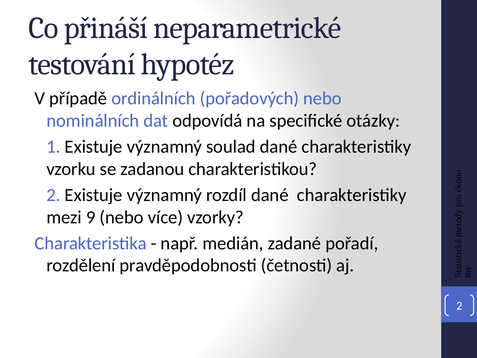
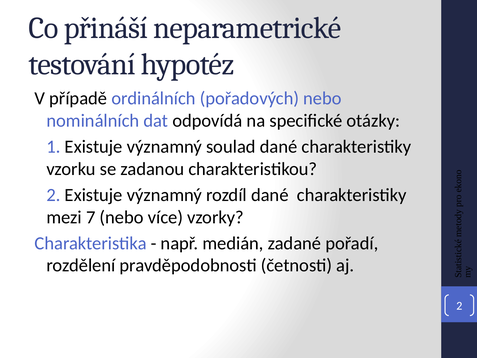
9: 9 -> 7 (91, 217)
